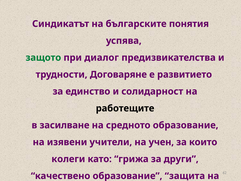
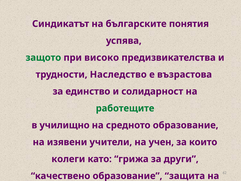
диалог: диалог -> високо (102, 58)
Договаряне: Договаряне -> Наследство (118, 74)
развитието: развитието -> възрастова (185, 74)
работещите colour: black -> green (125, 108)
засилване: засилване -> училищно (65, 125)
